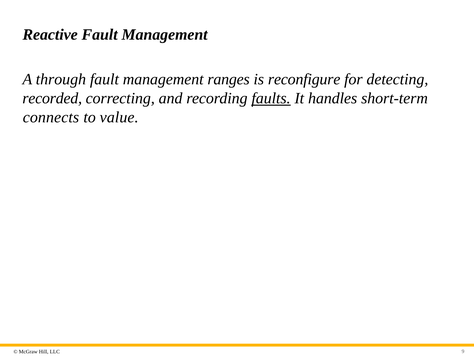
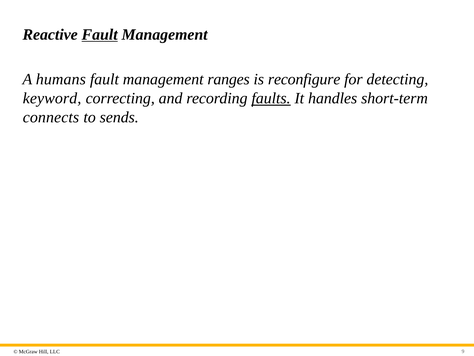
Fault underline: none -> present (100, 34)
through: through -> humans (61, 79)
recorded: recorded -> keyword (52, 98)
value: value -> sends (119, 117)
